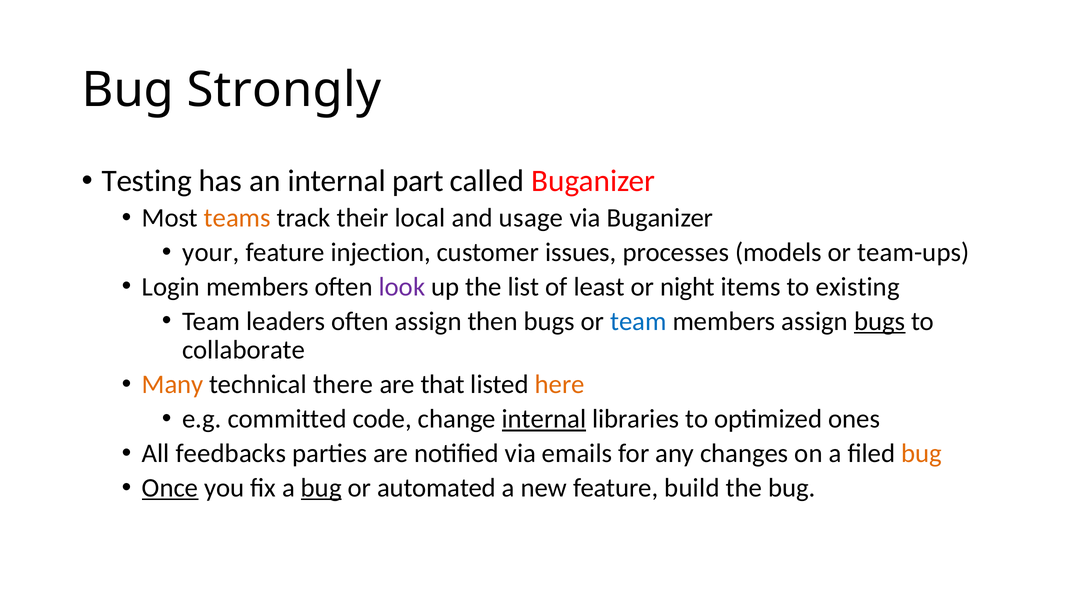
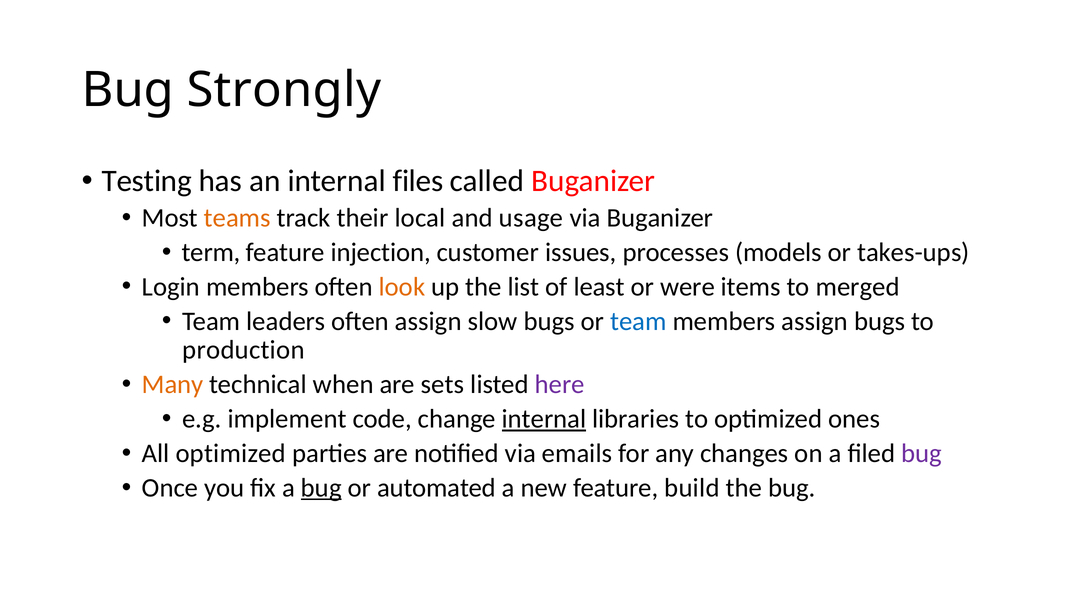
part: part -> files (418, 181)
your: your -> term (211, 252)
team-ups: team-ups -> takes-ups (913, 252)
look colour: purple -> orange (402, 287)
night: night -> were (688, 287)
existing: existing -> merged (858, 287)
then: then -> slow (493, 321)
bugs underline: present -> none (880, 321)
collaborate: collaborate -> production (244, 350)
there: there -> when (343, 385)
that: that -> sets (443, 385)
here colour: orange -> purple (560, 385)
committed: committed -> implement (287, 419)
All feedbacks: feedbacks -> optimized (231, 454)
bug colour: orange -> purple (922, 454)
Once underline: present -> none (170, 488)
